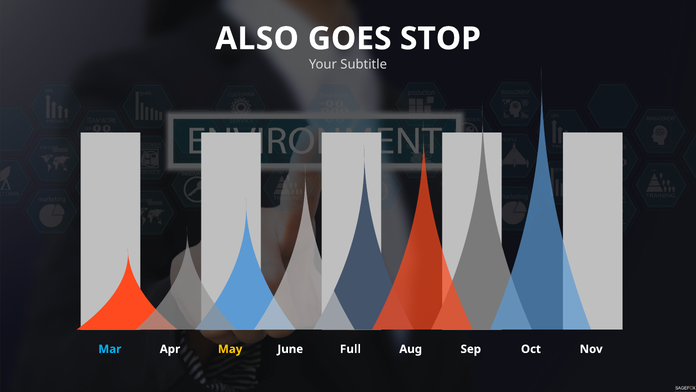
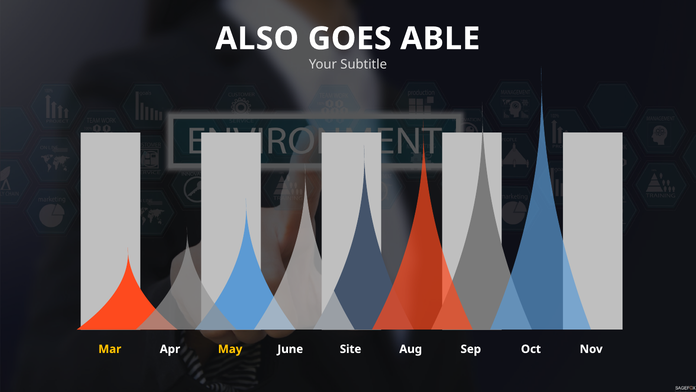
STOP: STOP -> ABLE (440, 39)
Mar colour: light blue -> yellow (110, 349)
Full: Full -> Site (351, 349)
